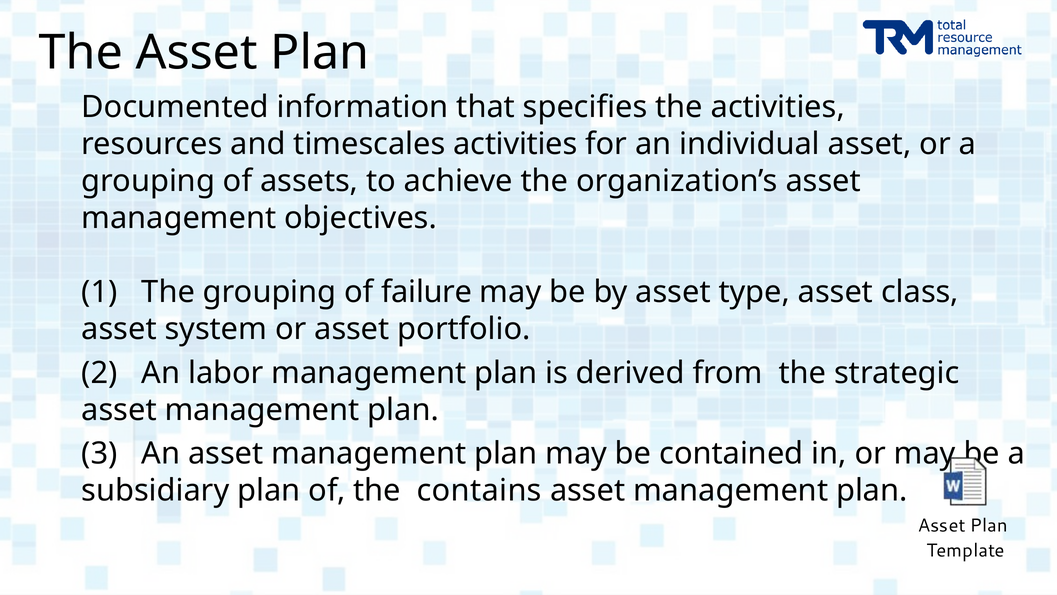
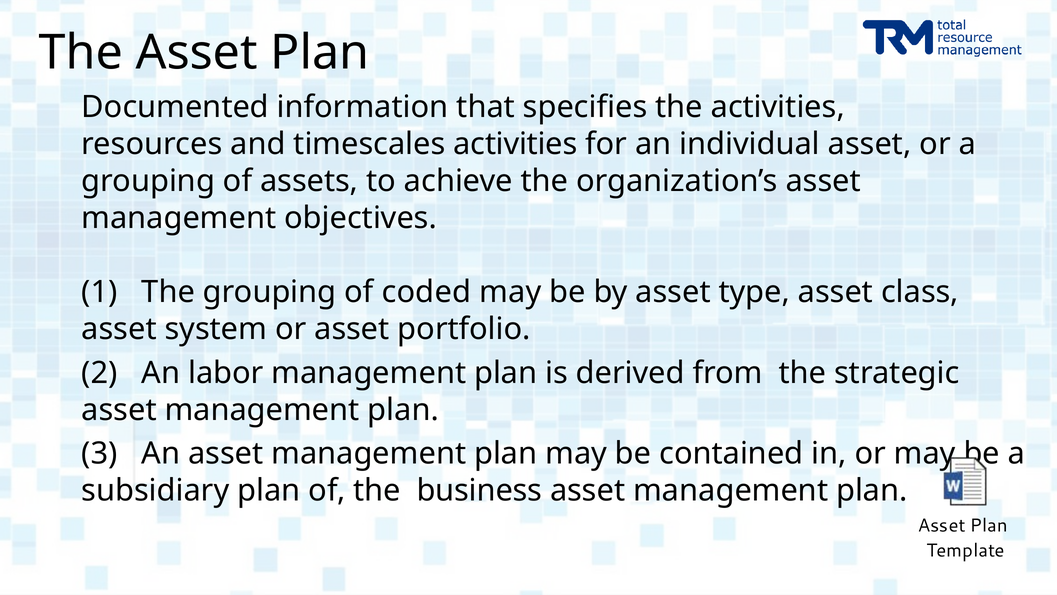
failure: failure -> coded (426, 292)
contains: contains -> business (479, 490)
